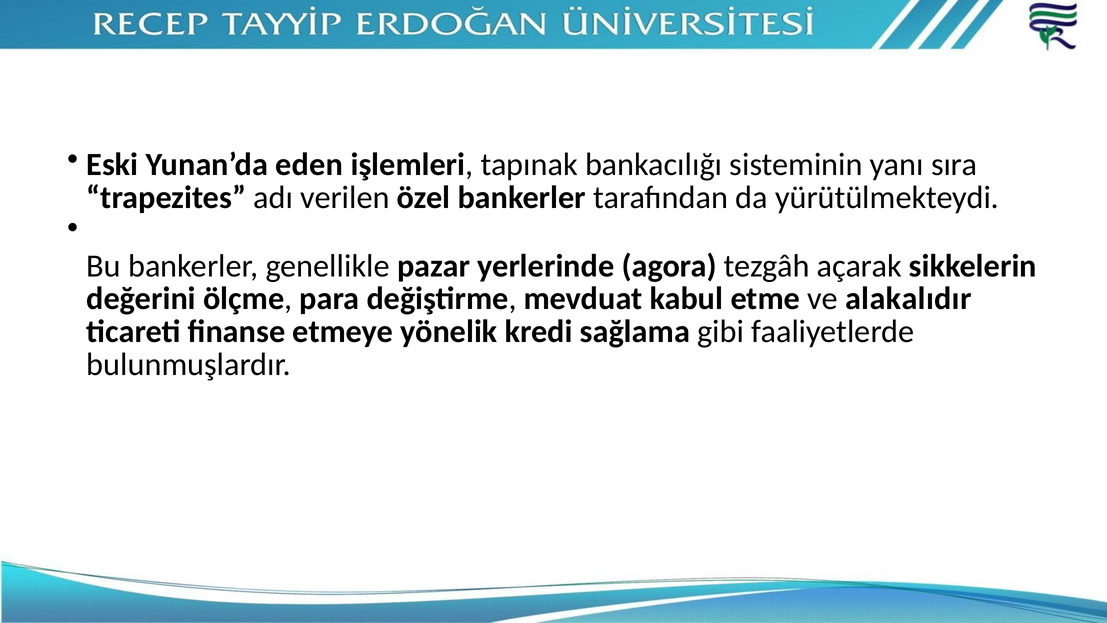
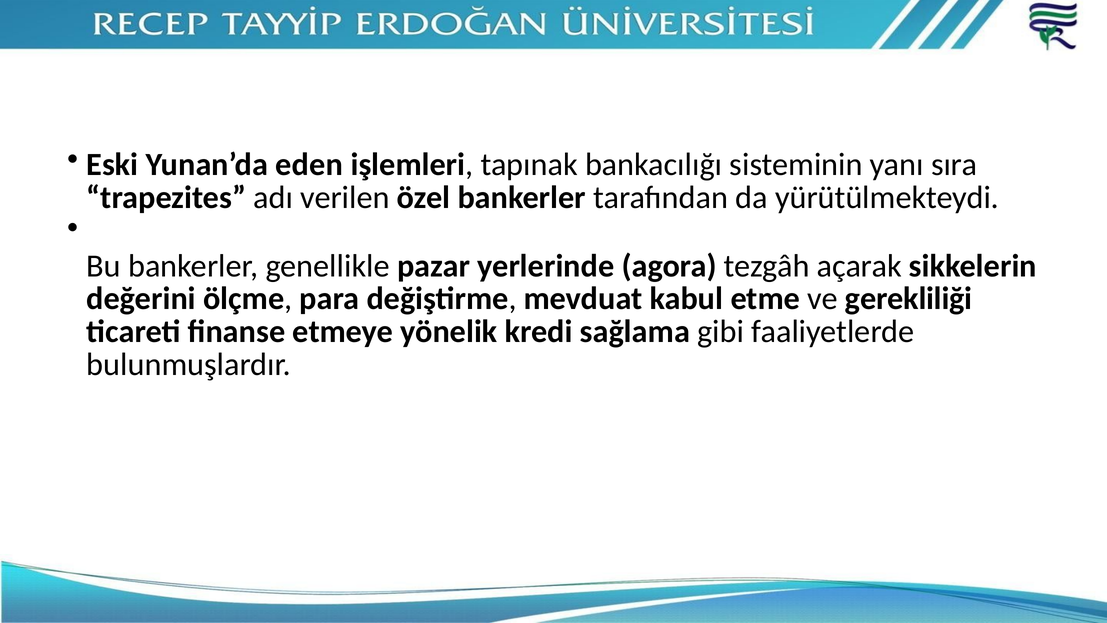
alakalıdır: alakalıdır -> gerekliliği (909, 299)
